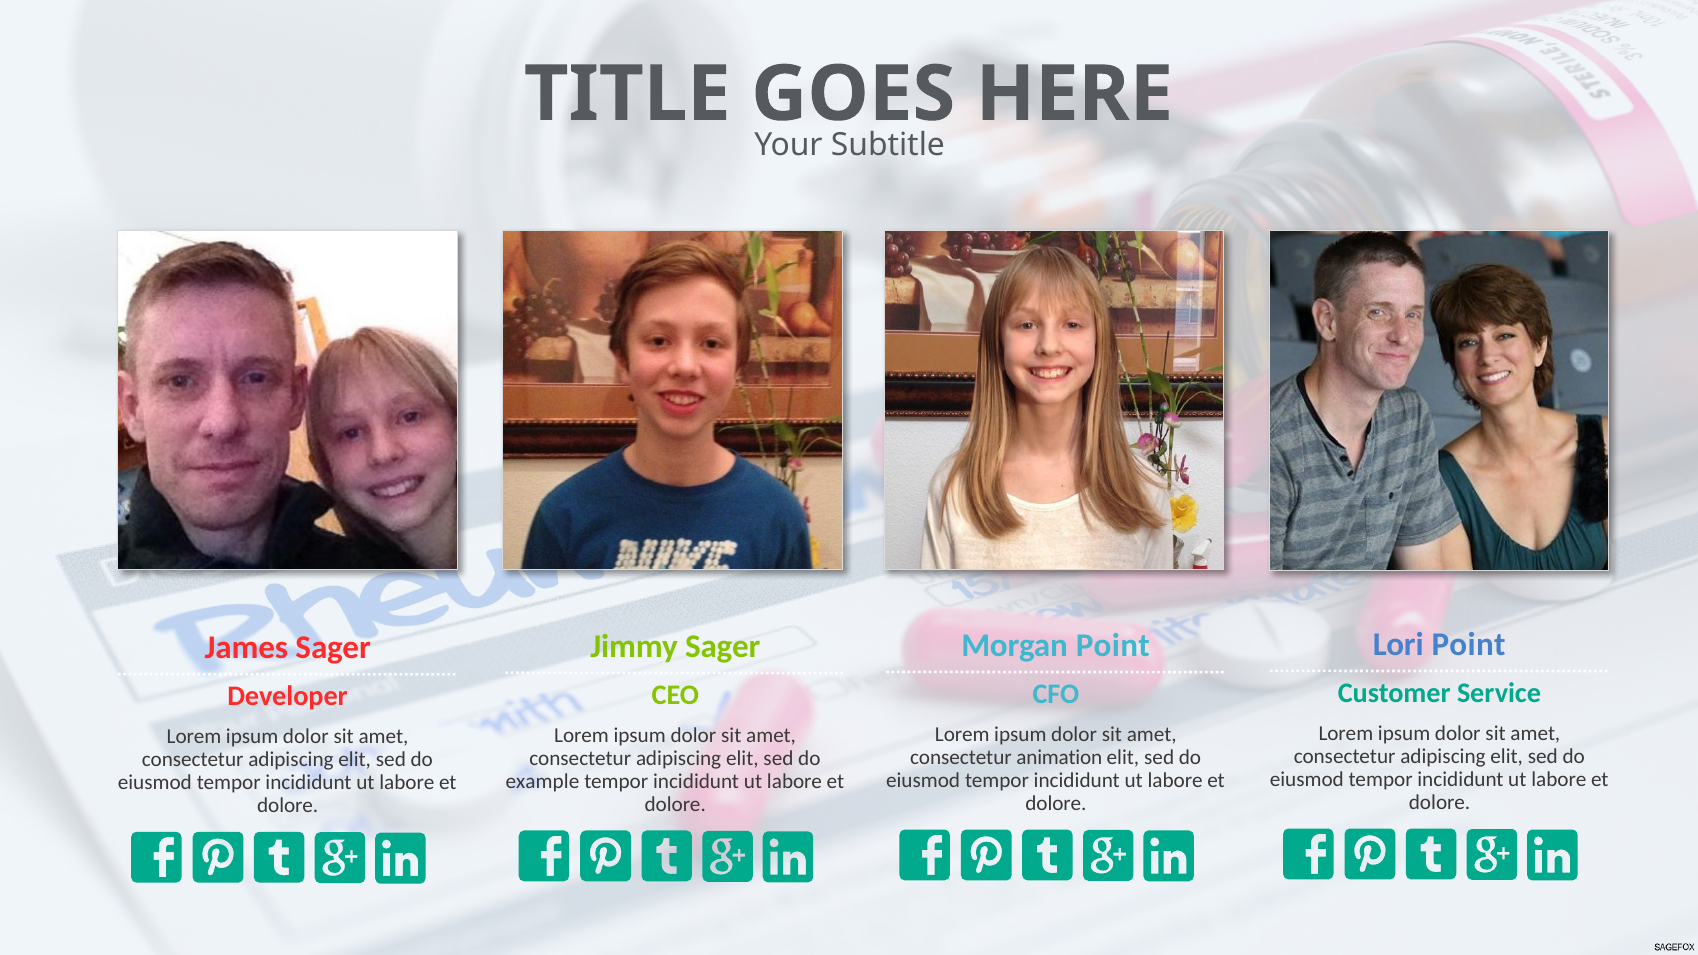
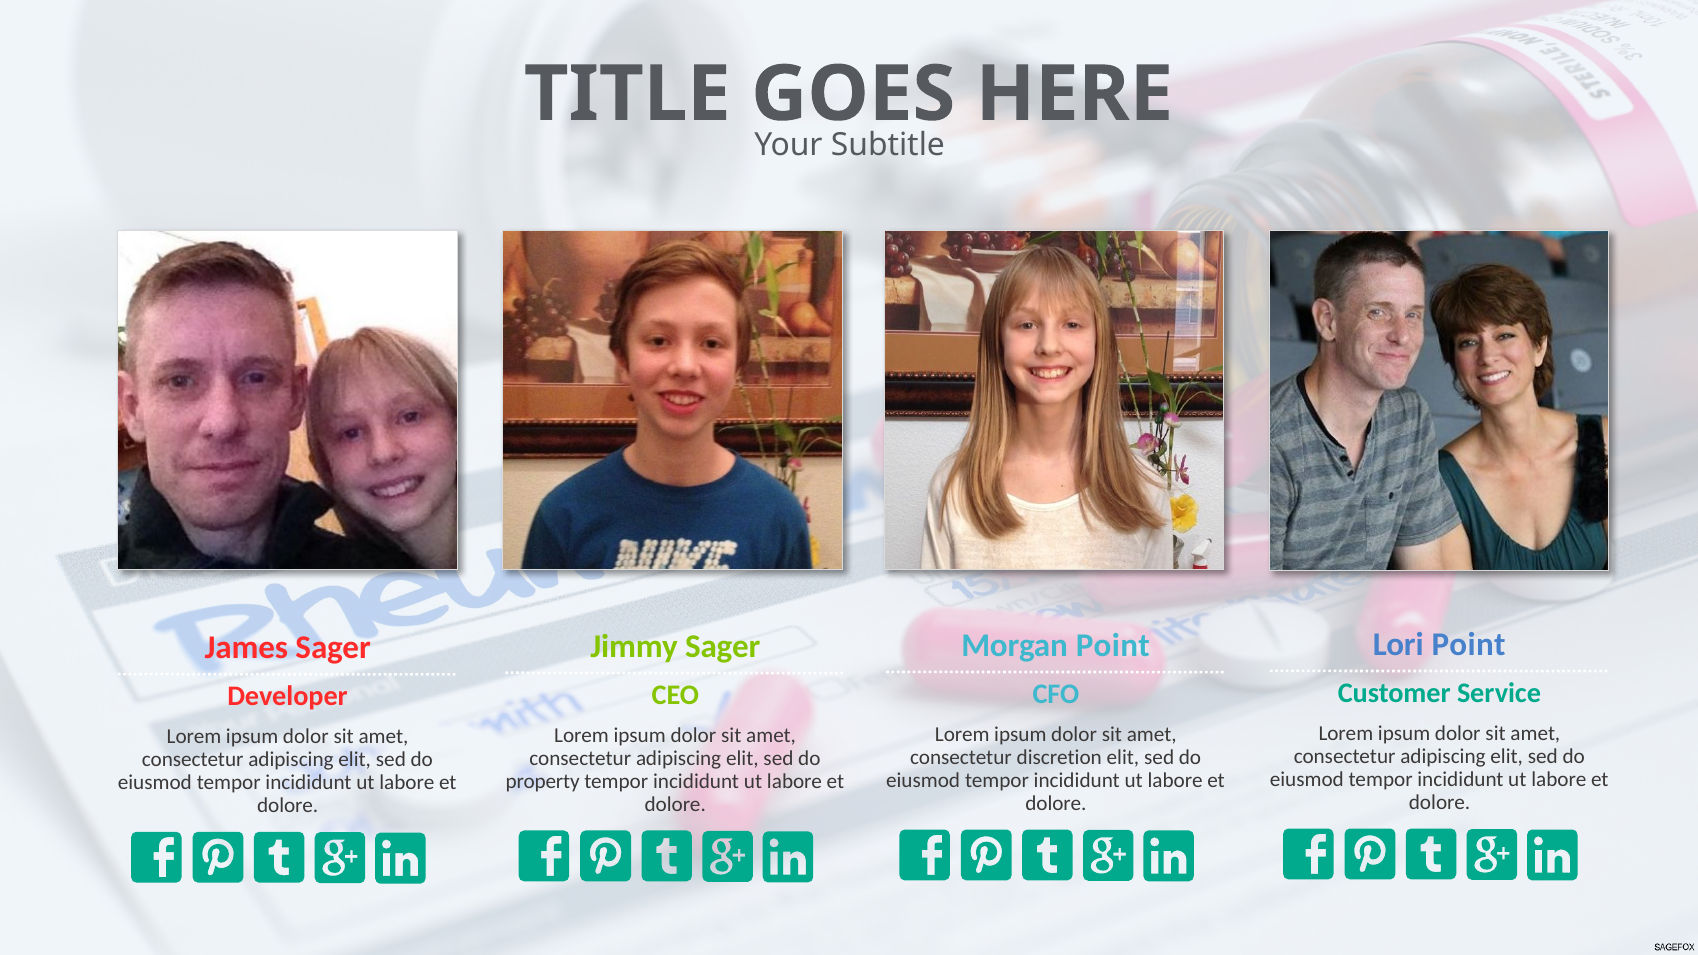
animation: animation -> discretion (1059, 757)
example: example -> property (543, 781)
